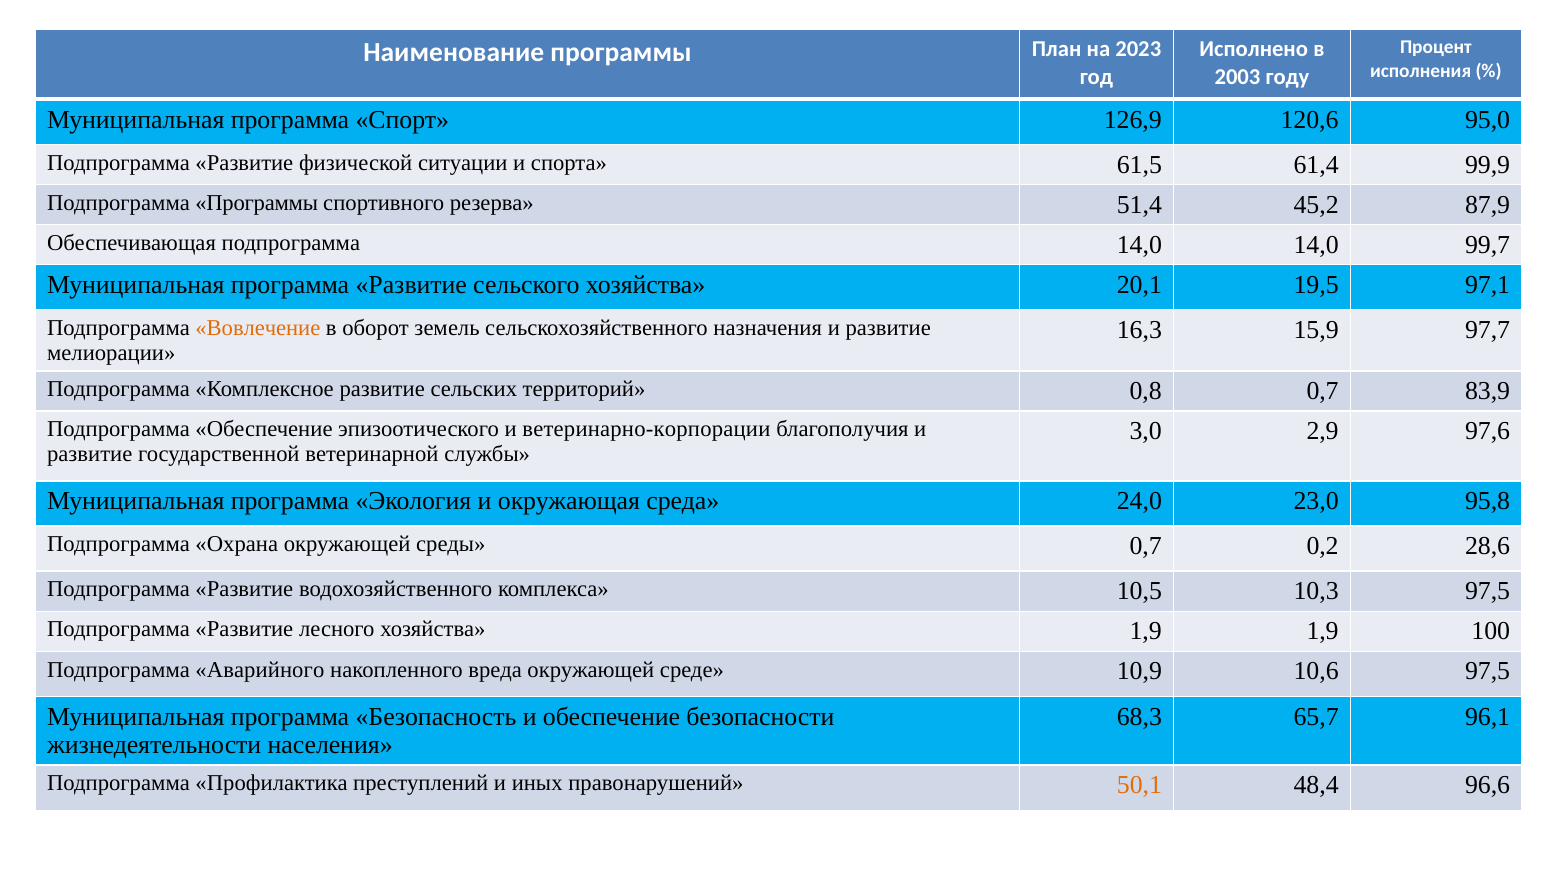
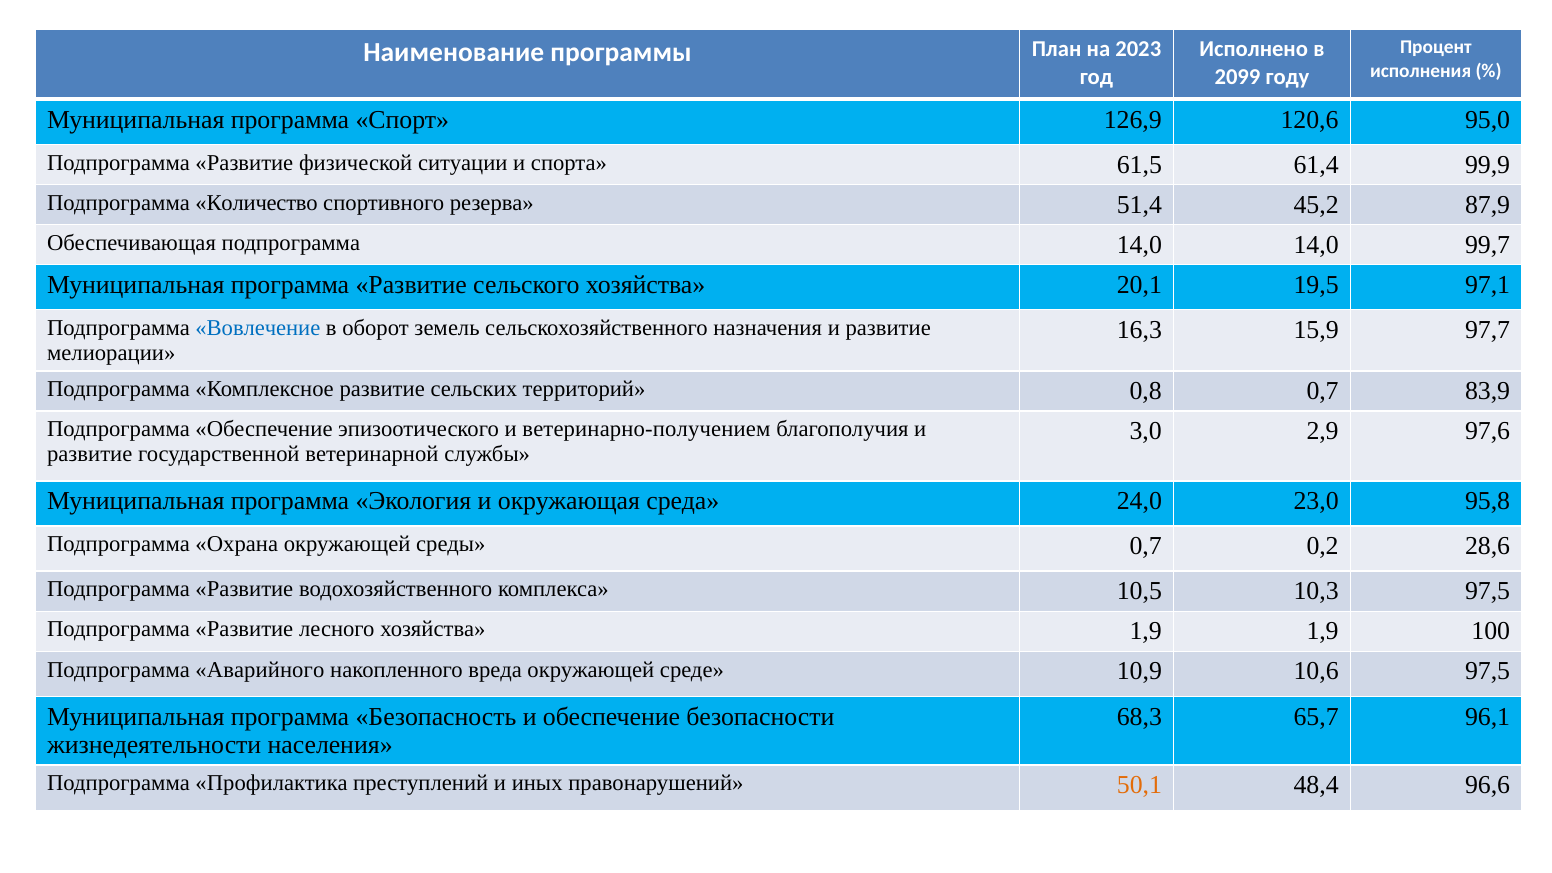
2003: 2003 -> 2099 (1237, 77)
Подпрограмма Программы: Программы -> Количество (257, 203)
Вовлечение colour: orange -> blue (258, 328)
ветеринарно-корпорации: ветеринарно-корпорации -> ветеринарно-получением (646, 429)
